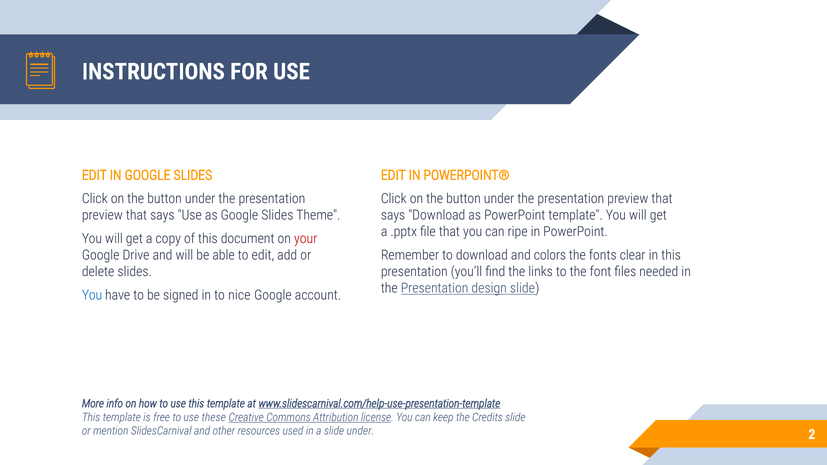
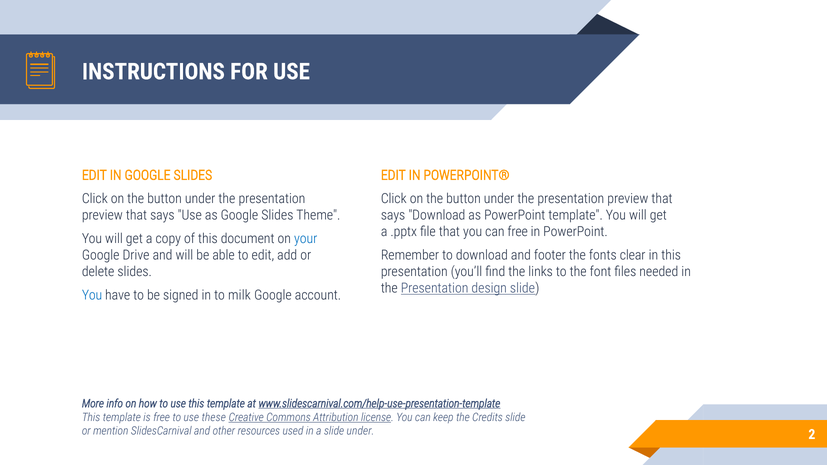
can ripe: ripe -> free (518, 232)
your colour: red -> blue (306, 239)
colors: colors -> footer (550, 255)
nice: nice -> milk (239, 295)
